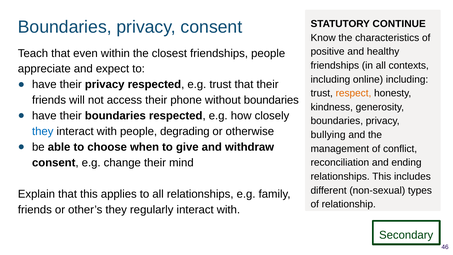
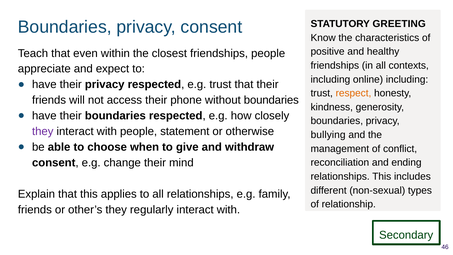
CONTINUE: CONTINUE -> GREETING (399, 24)
they colour: blue -> purple (43, 131)
degrading: degrading -> statement (185, 131)
